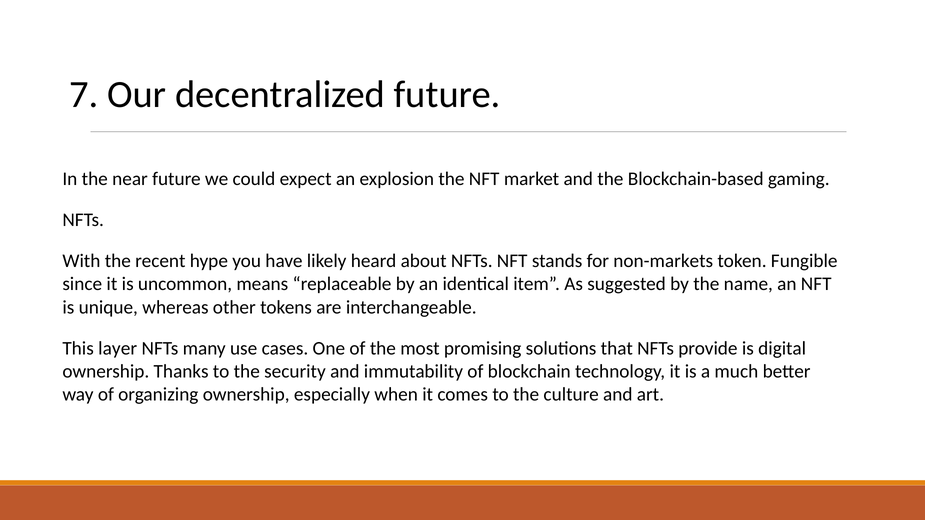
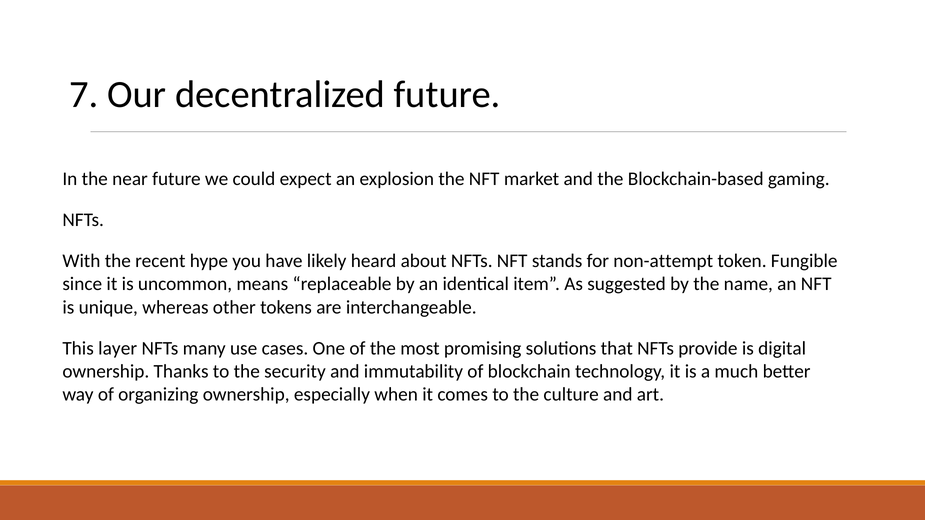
non-markets: non-markets -> non-attempt (663, 261)
